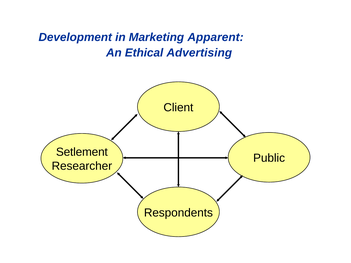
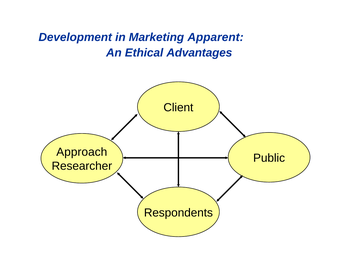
Advertising: Advertising -> Advantages (199, 53)
Setlement: Setlement -> Approach (82, 152)
